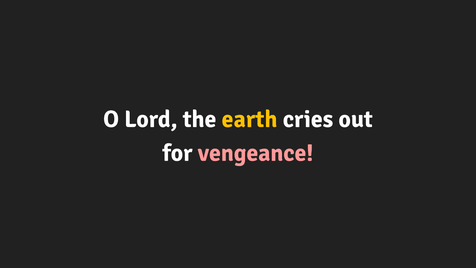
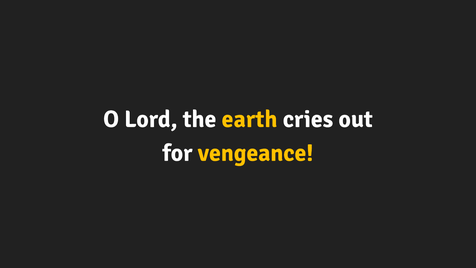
vengeance colour: pink -> yellow (256, 153)
